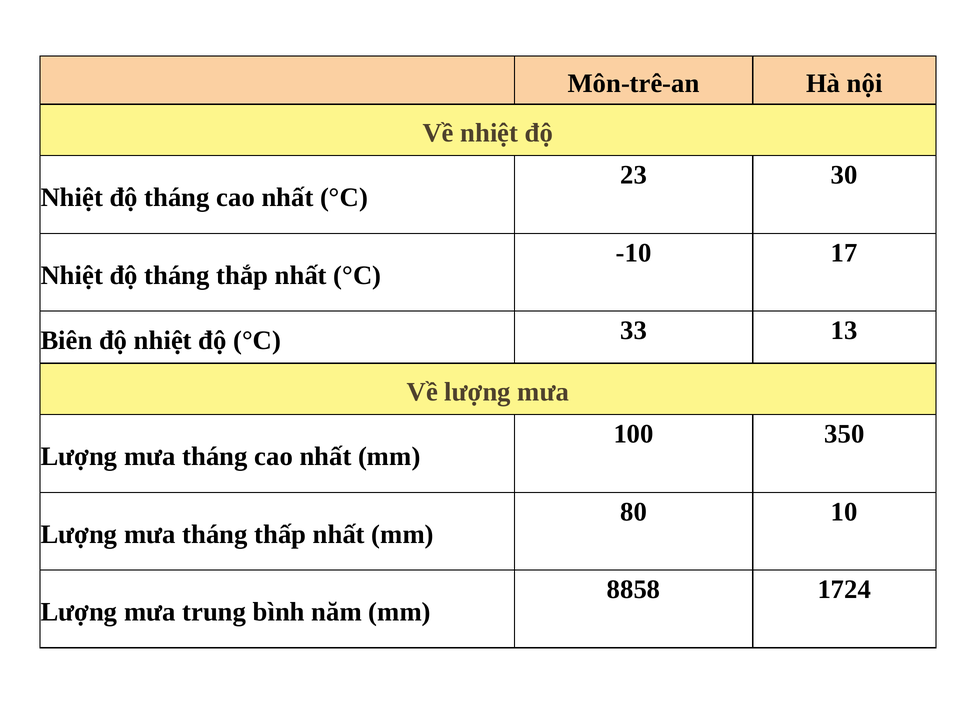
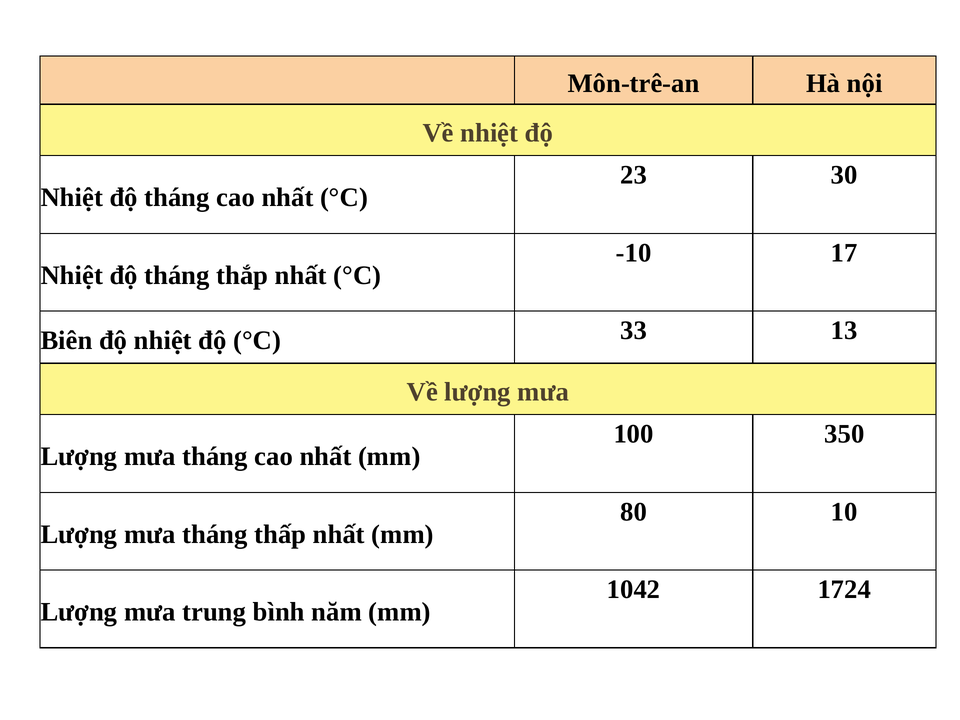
8858: 8858 -> 1042 (634, 589)
